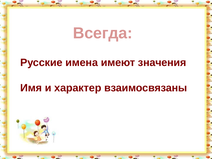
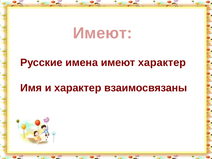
Всегда: Всегда -> Имеют (103, 33)
имеют значения: значения -> характер (162, 63)
